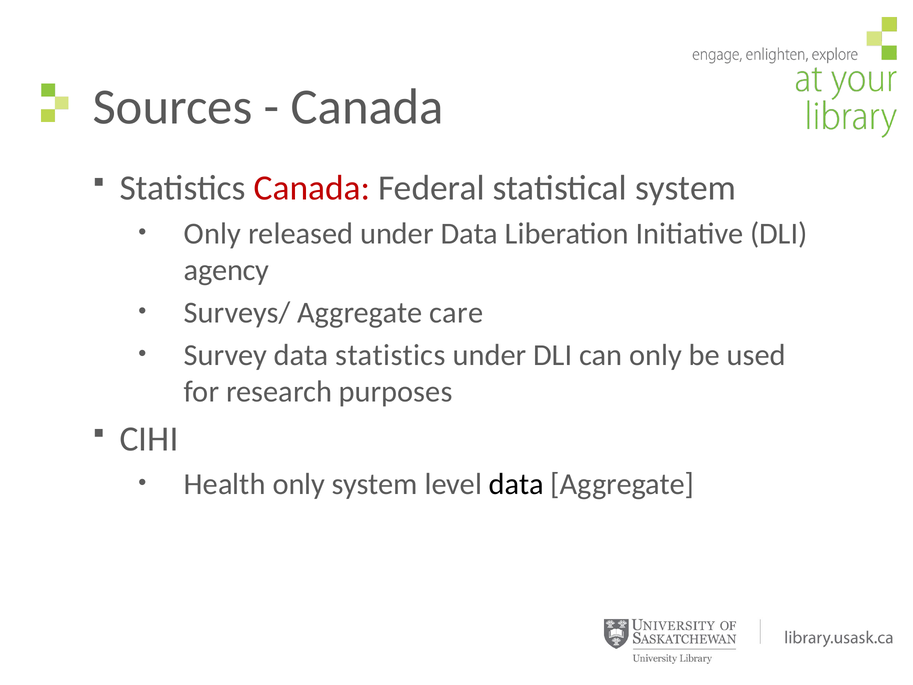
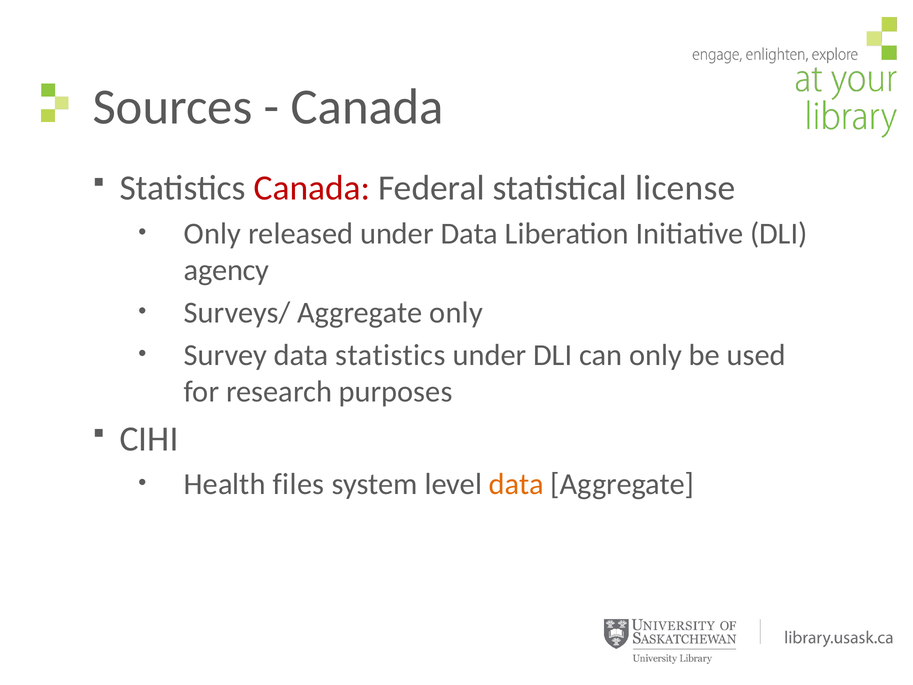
statistical system: system -> license (685, 188)
Aggregate care: care -> only (456, 312)
Health only: only -> files (299, 484)
data colour: black -> orange (516, 484)
